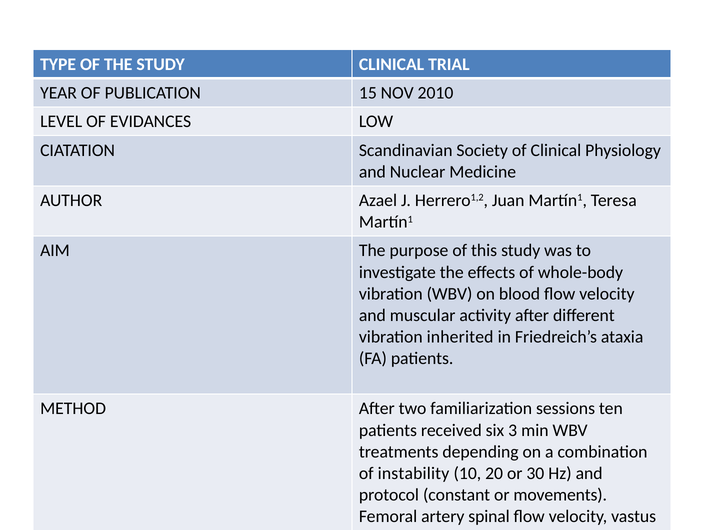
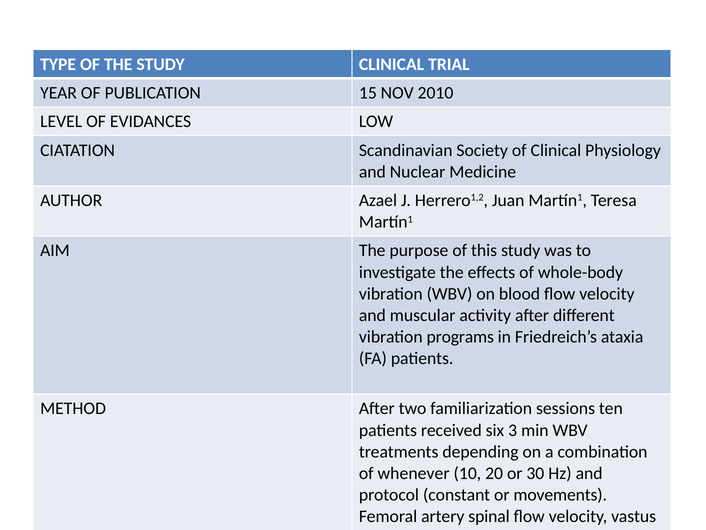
inherited: inherited -> programs (460, 337)
instability: instability -> whenever (414, 473)
